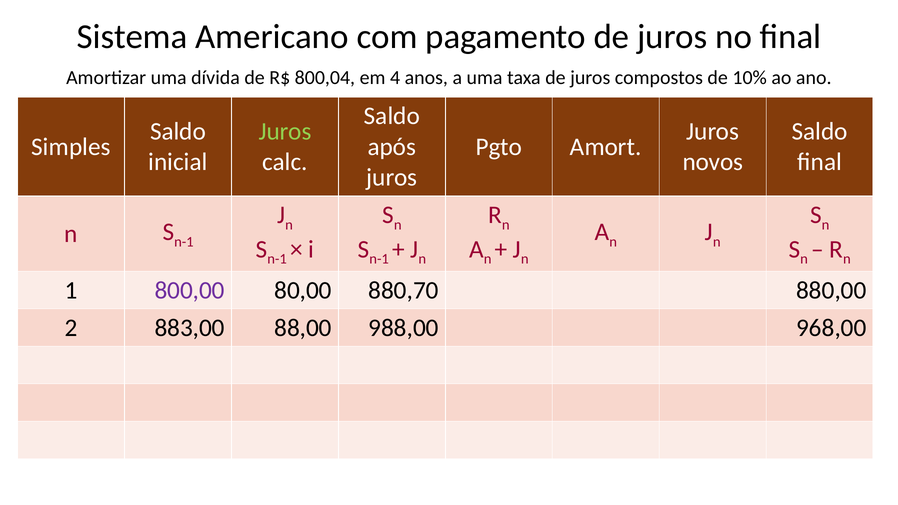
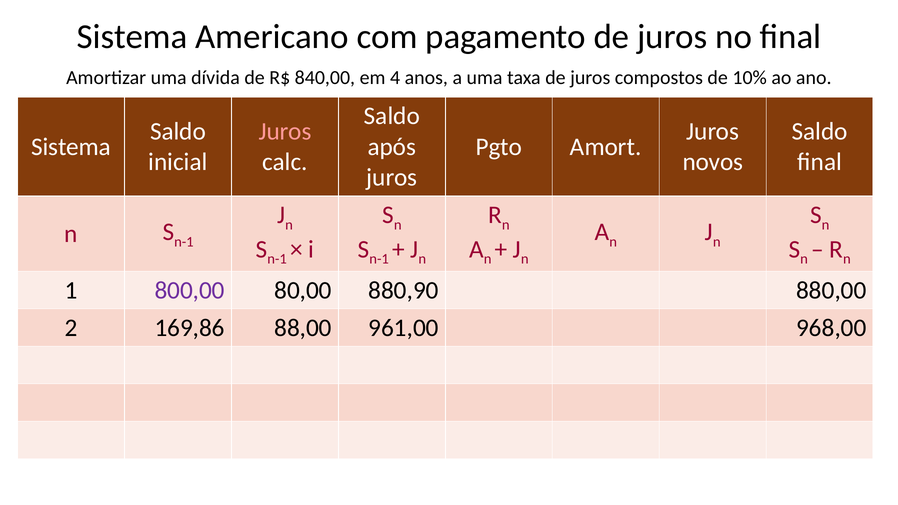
800,04: 800,04 -> 840,00 (325, 78)
Juros colour: light green -> pink (285, 131)
Simples: Simples -> Sistema (71, 147)
880,70: 880,70 -> 880,90 (404, 290)
883,00: 883,00 -> 169,86 (190, 328)
988,00: 988,00 -> 961,00 (404, 328)
